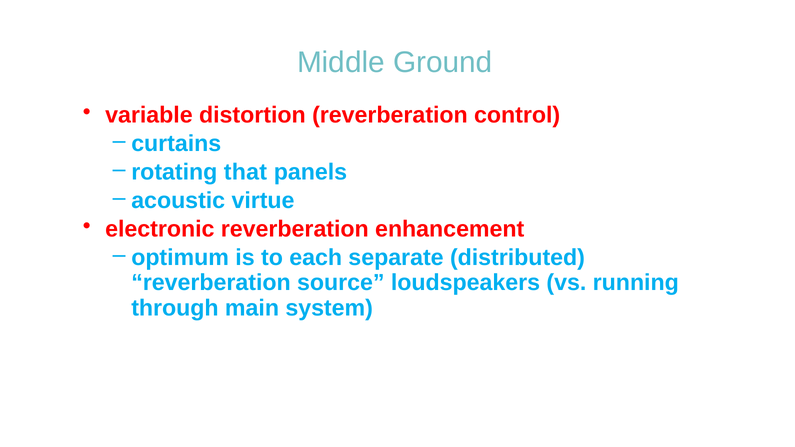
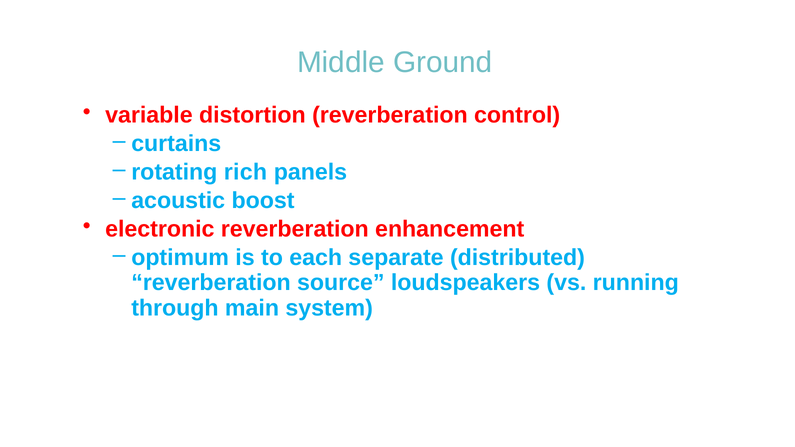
that: that -> rich (245, 172)
virtue: virtue -> boost (263, 201)
